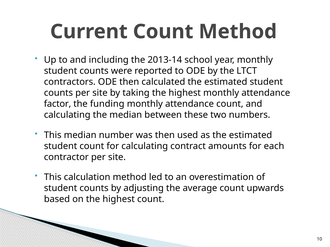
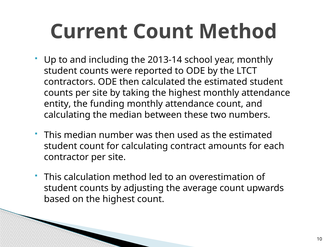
factor: factor -> entity (57, 104)
